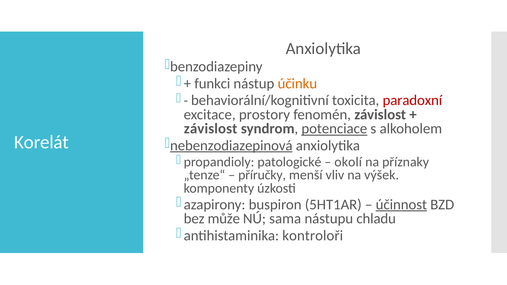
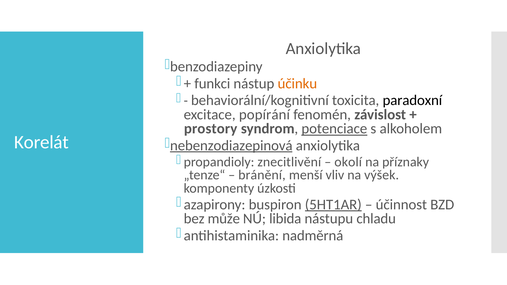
paradoxní colour: red -> black (412, 100)
prostory: prostory -> popírání (264, 115)
závislost: závislost -> prostory (211, 129)
patologické: patologické -> znecitlivění (289, 162)
příručky: příručky -> bránění (262, 175)
5HT1AR underline: none -> present (333, 205)
účinnost underline: present -> none (401, 205)
sama: sama -> libida (285, 219)
kontroloři: kontroloři -> nadměrná (313, 236)
